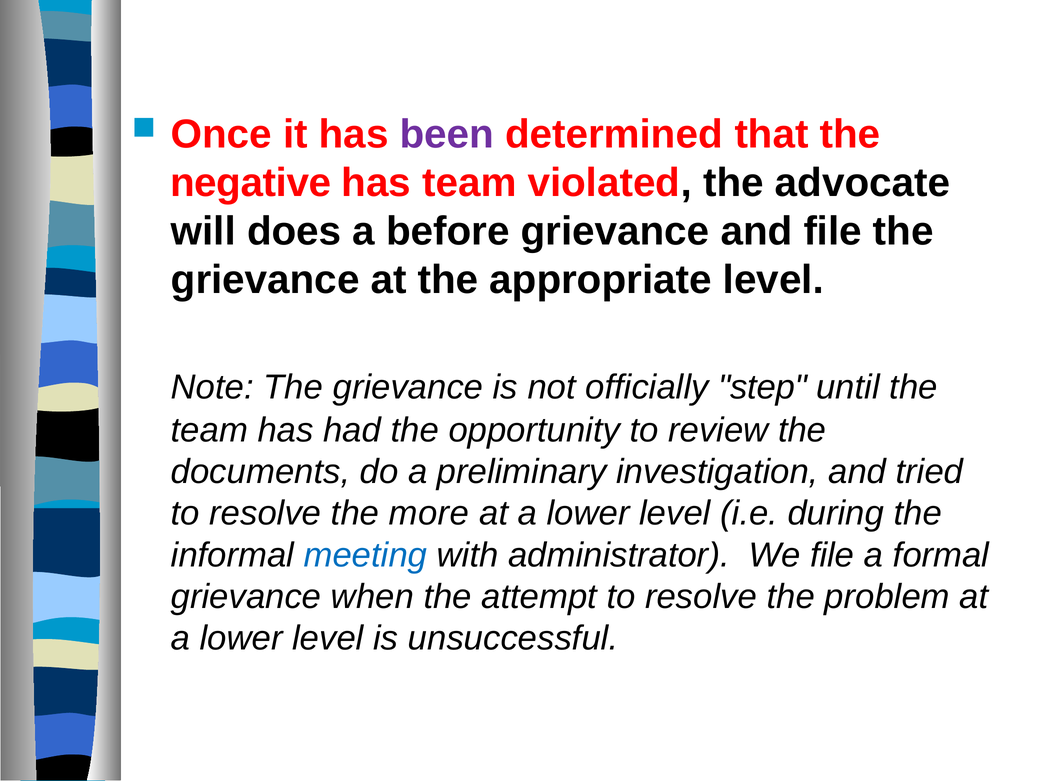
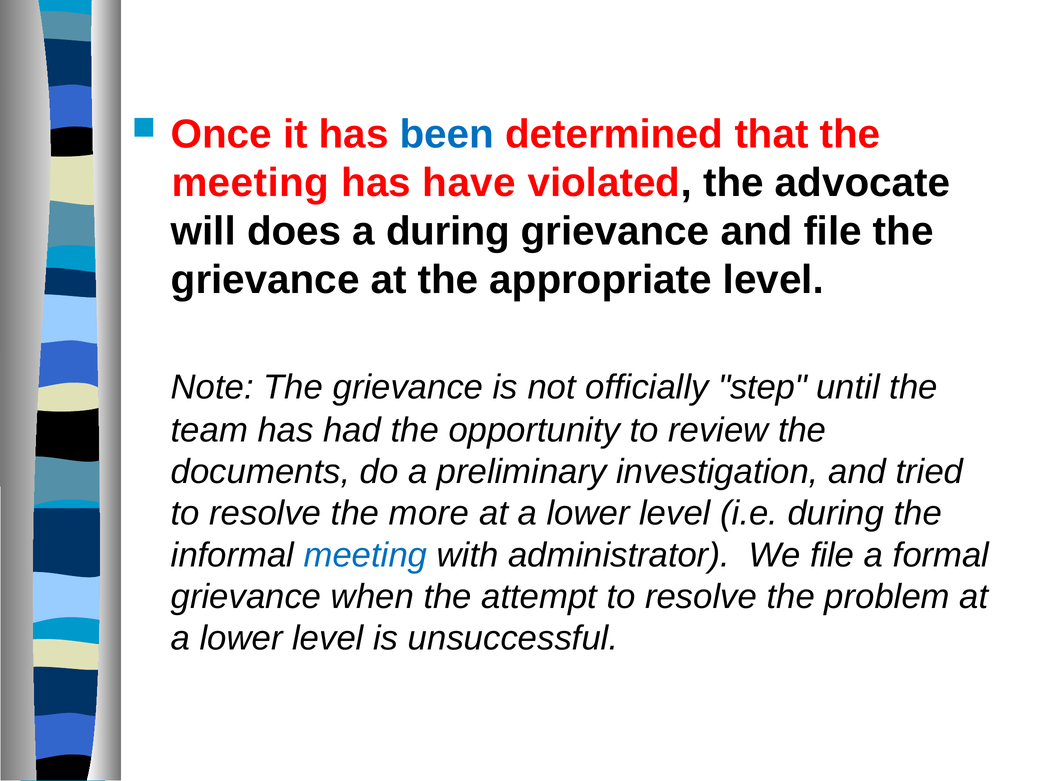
been colour: purple -> blue (447, 134)
negative: negative -> meeting (250, 183)
has team: team -> have (469, 183)
a before: before -> during (448, 231)
